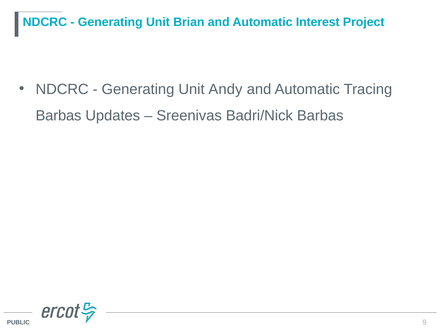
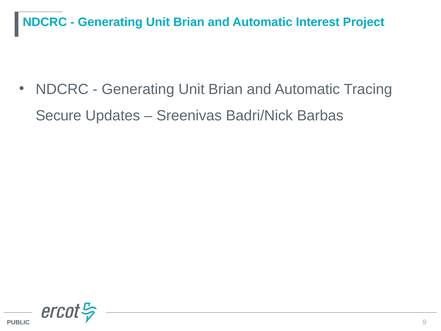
Andy: Andy -> Brian (226, 89)
Barbas: Barbas -> Secure (59, 116)
